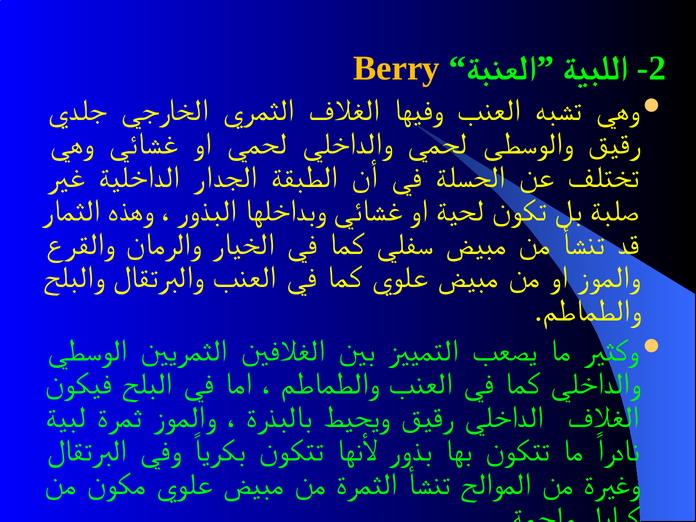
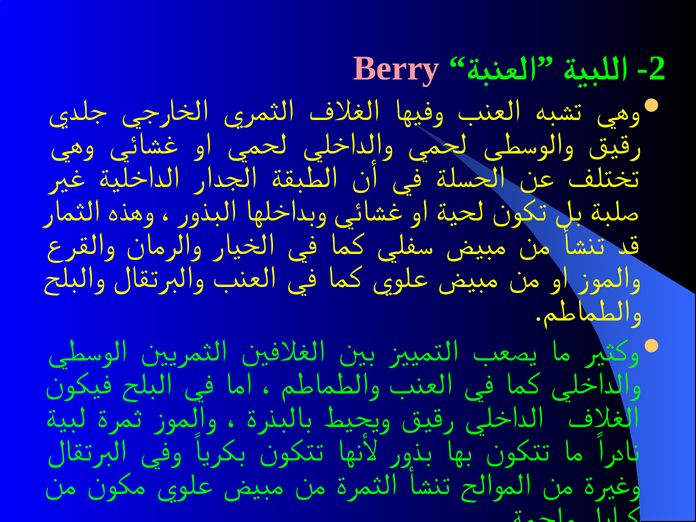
Berry colour: yellow -> pink (396, 68)
